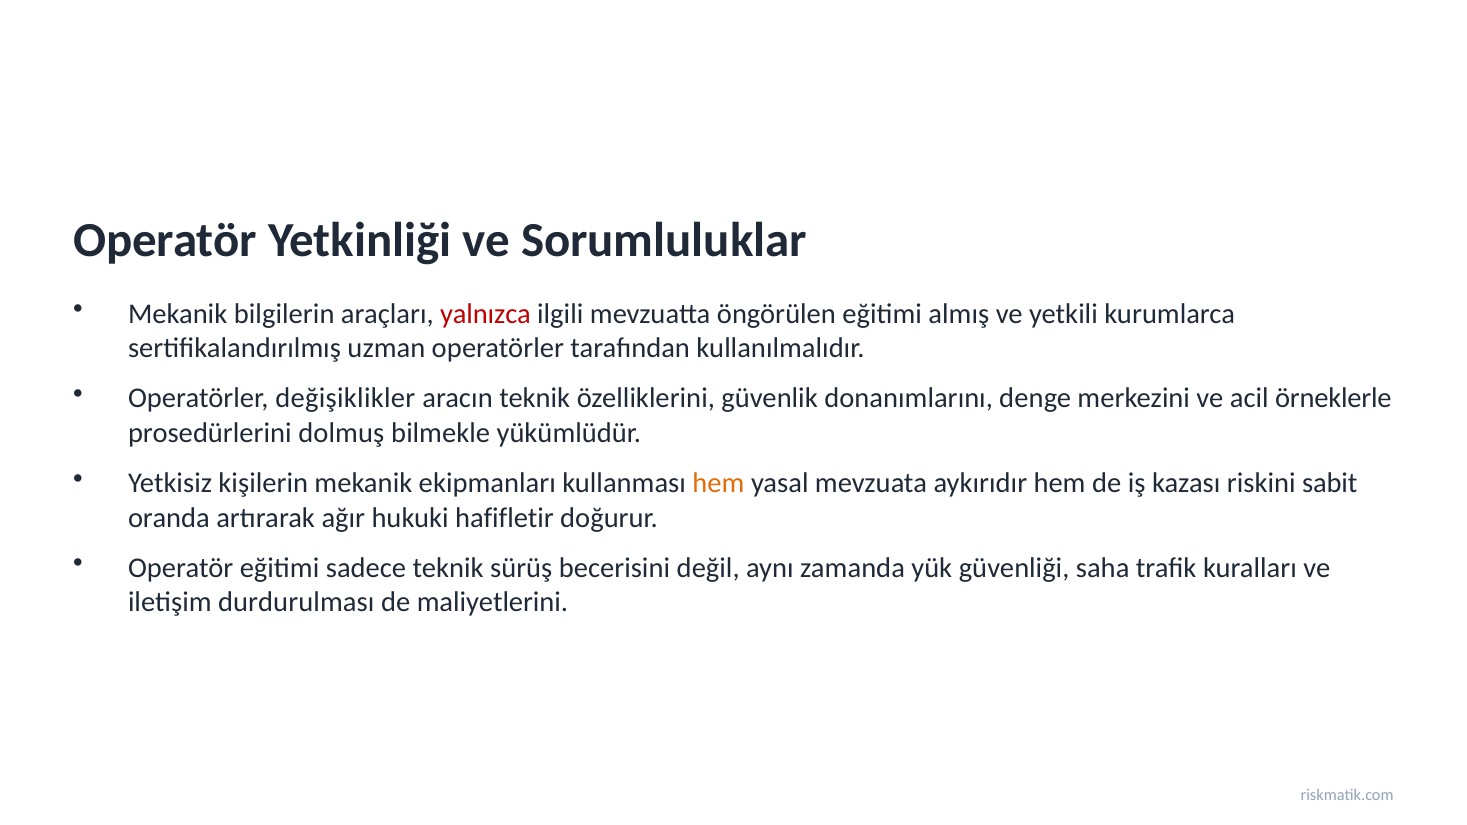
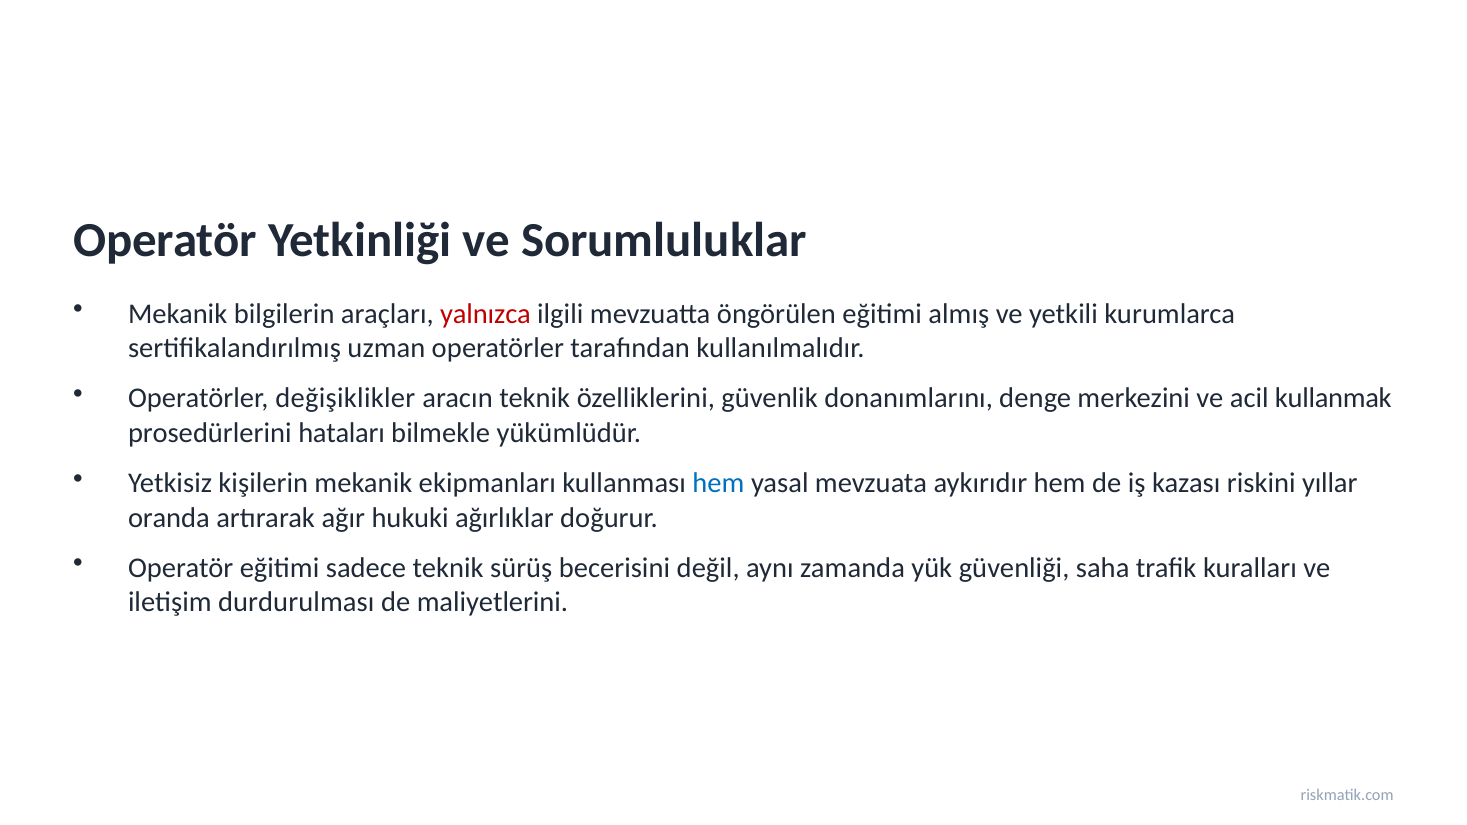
örneklerle: örneklerle -> kullanmak (1333, 399)
dolmuş: dolmuş -> hataları (342, 433)
hem colour: orange -> blue (718, 483)
sabit: sabit -> yıllar (1330, 483)
hafifletir: hafifletir -> ağırlıklar (504, 518)
